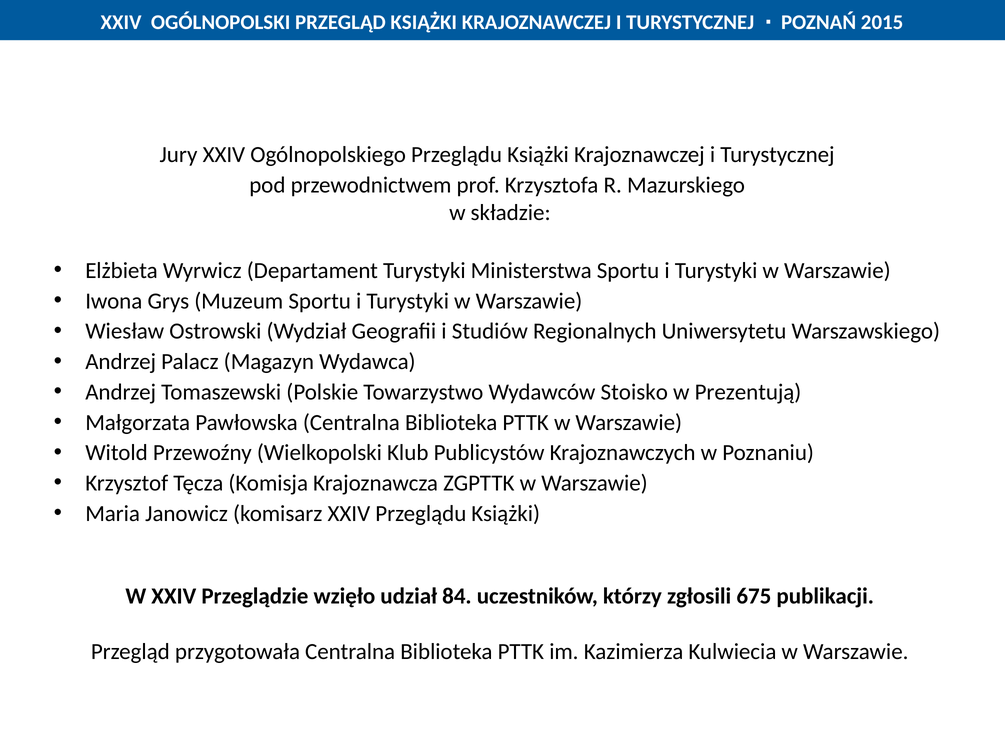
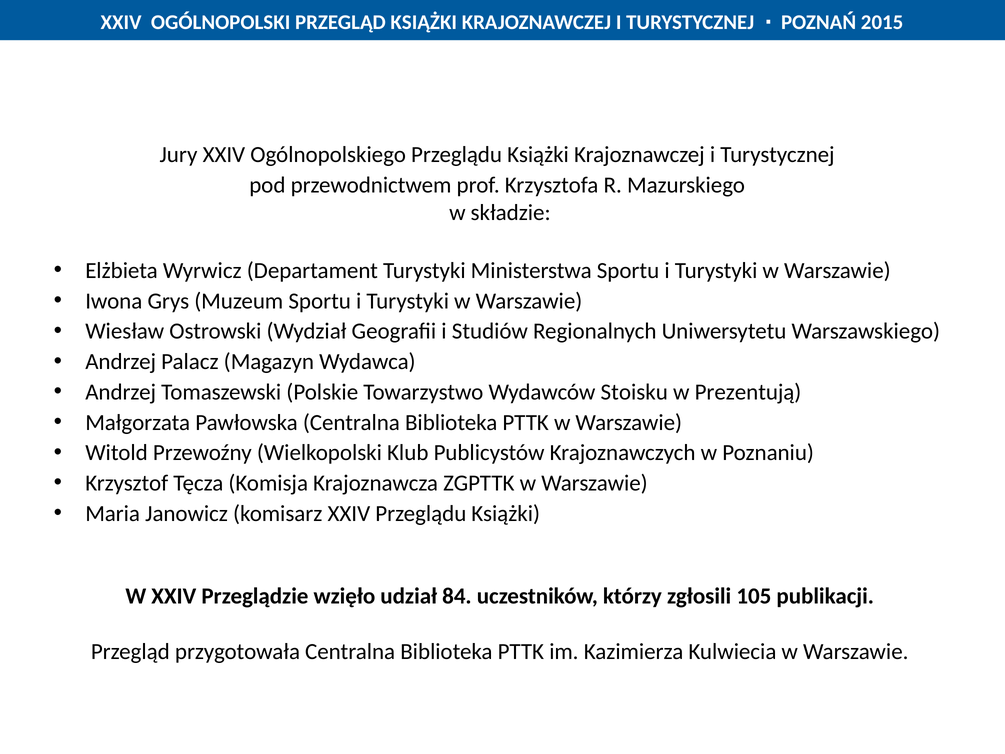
Stoisko: Stoisko -> Stoisku (634, 392)
675: 675 -> 105 (754, 596)
